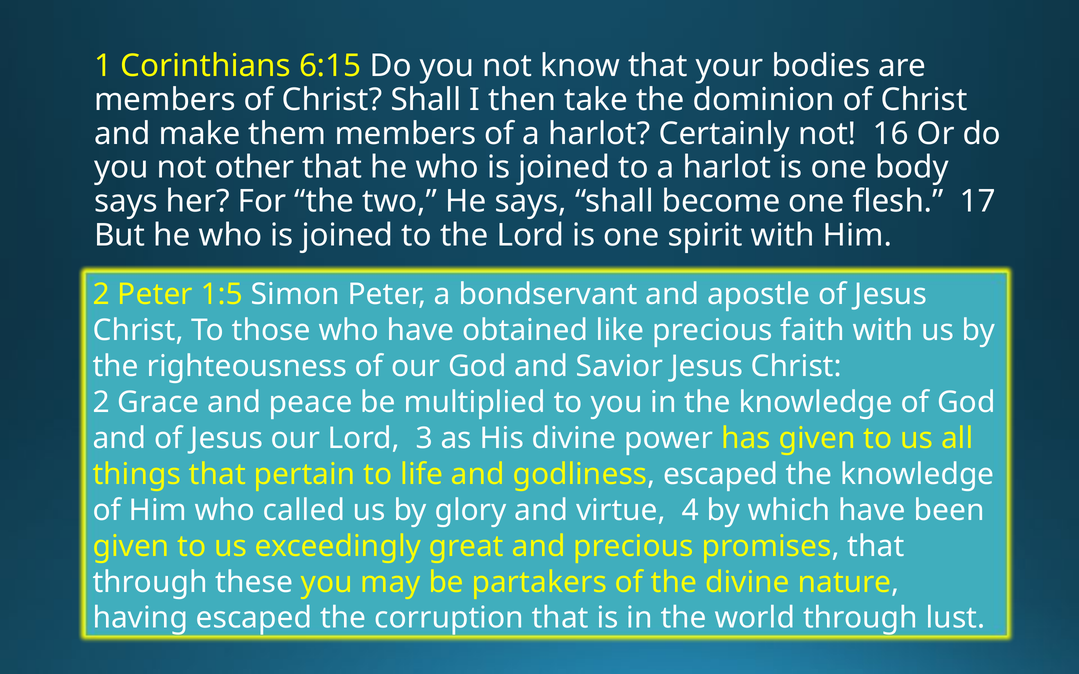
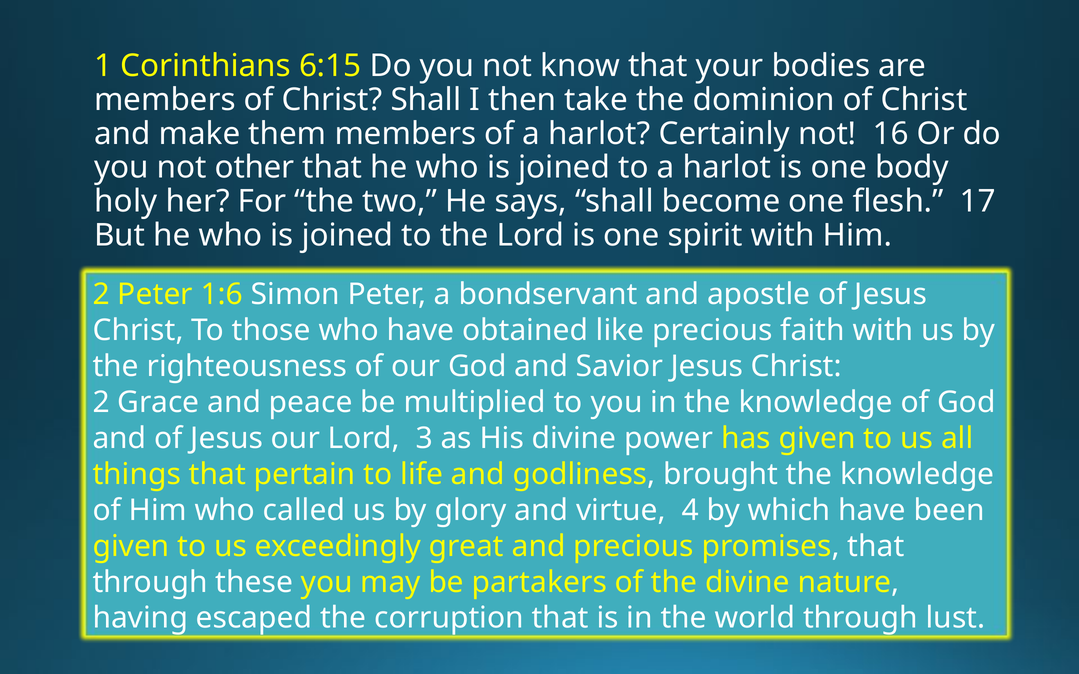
says: says -> holy (126, 202)
1:5: 1:5 -> 1:6 (222, 295)
godliness escaped: escaped -> brought (721, 475)
